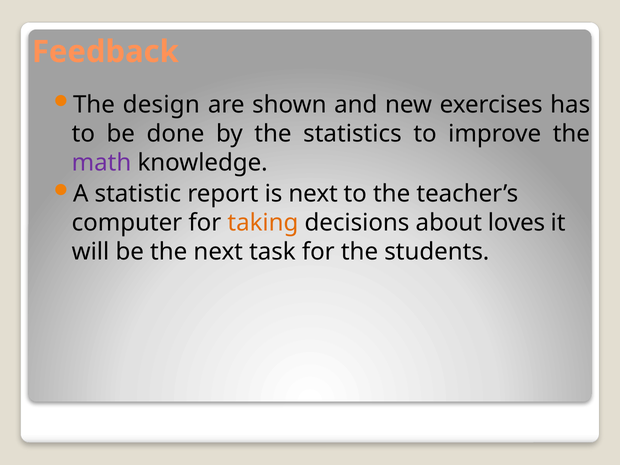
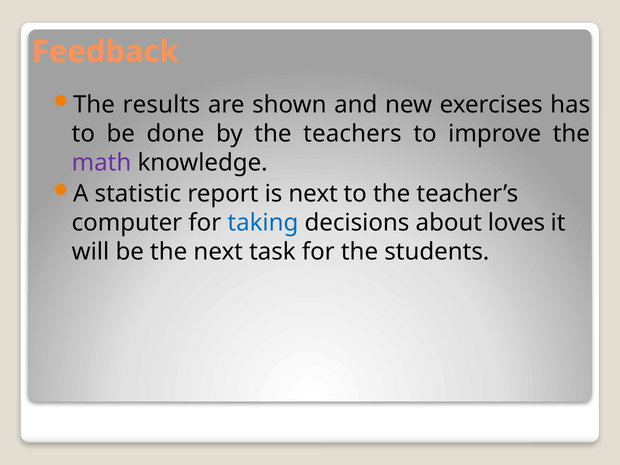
design: design -> results (161, 105)
statistics: statistics -> teachers (352, 134)
taking colour: orange -> blue (263, 223)
